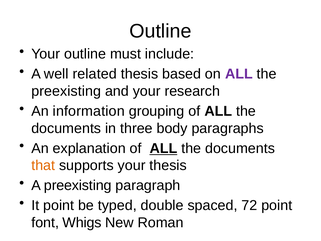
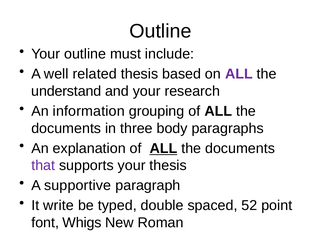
preexisting: preexisting -> understand (66, 91)
that colour: orange -> purple (43, 165)
A preexisting: preexisting -> supportive (78, 185)
It point: point -> write (59, 205)
72: 72 -> 52 (249, 205)
